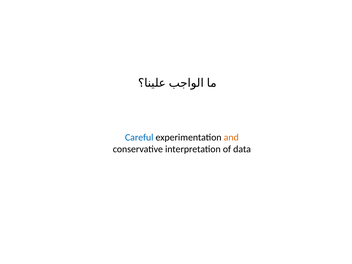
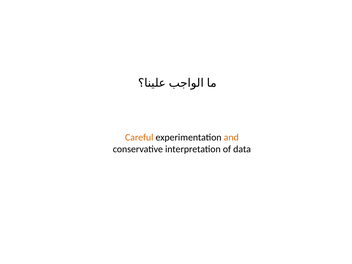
Careful colour: blue -> orange (139, 137)
